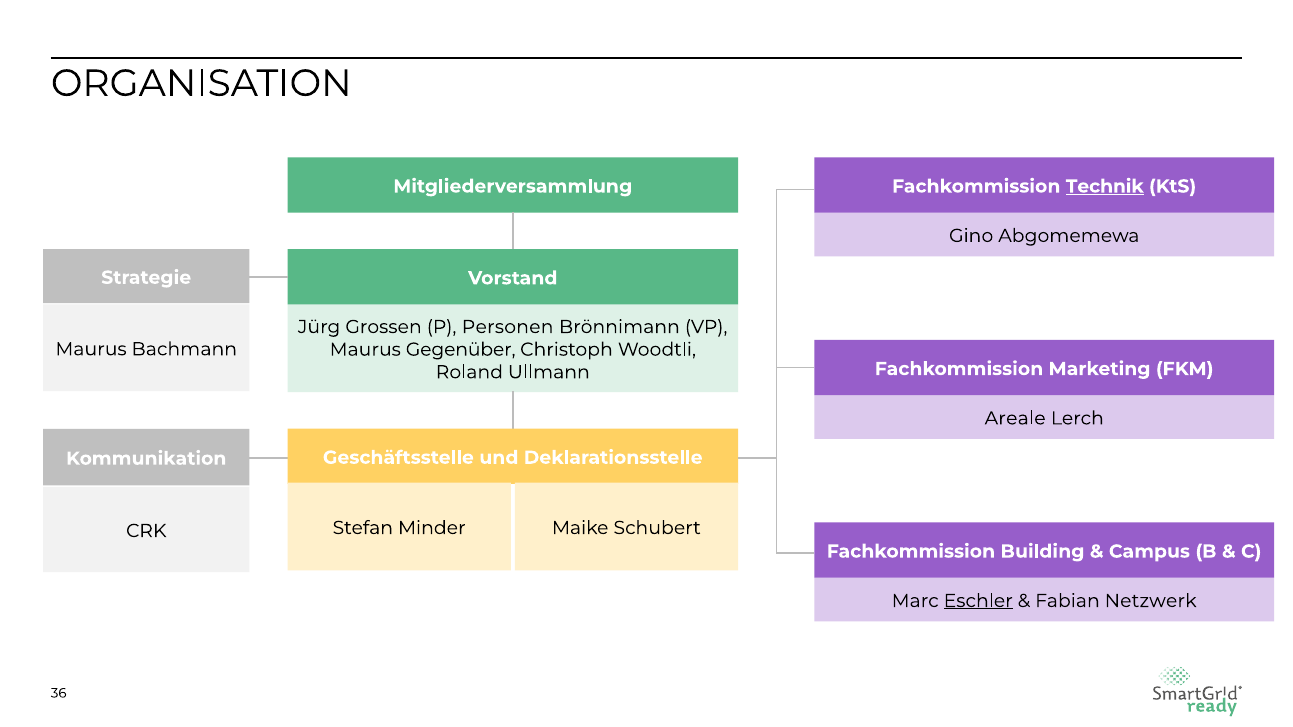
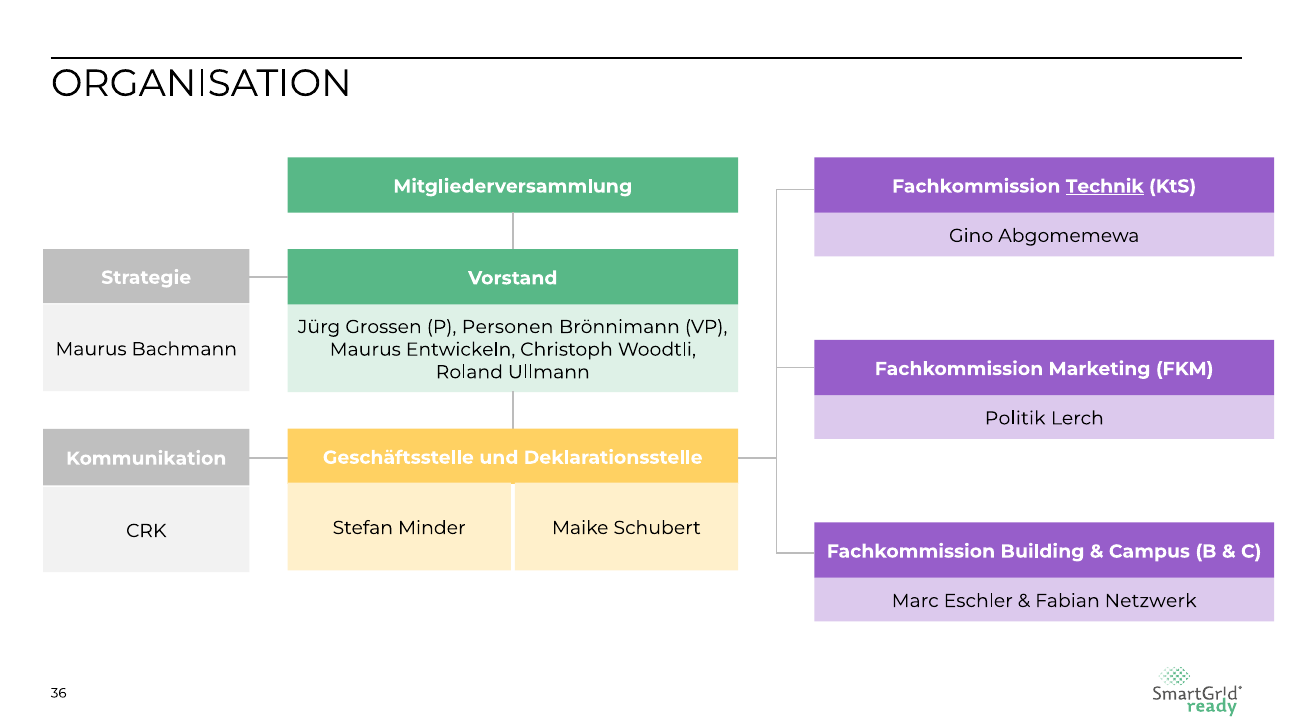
Gegenüber: Gegenüber -> Entwickeln (461, 350)
Areale: Areale -> Politik (1015, 418)
Eschler underline: present -> none (978, 601)
